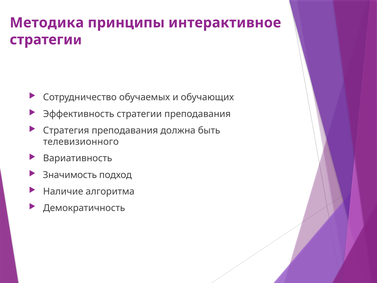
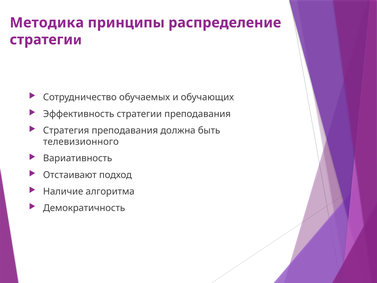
интерактивное: интерактивное -> распределение (225, 23)
Значимость: Значимость -> Отстаивают (70, 175)
